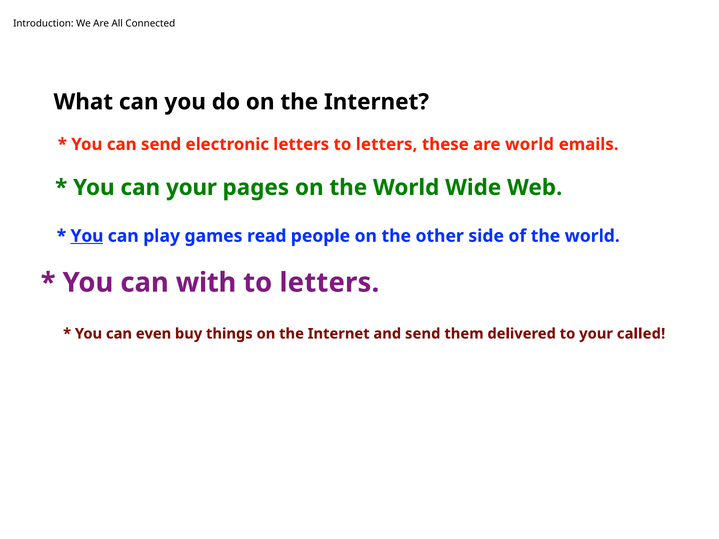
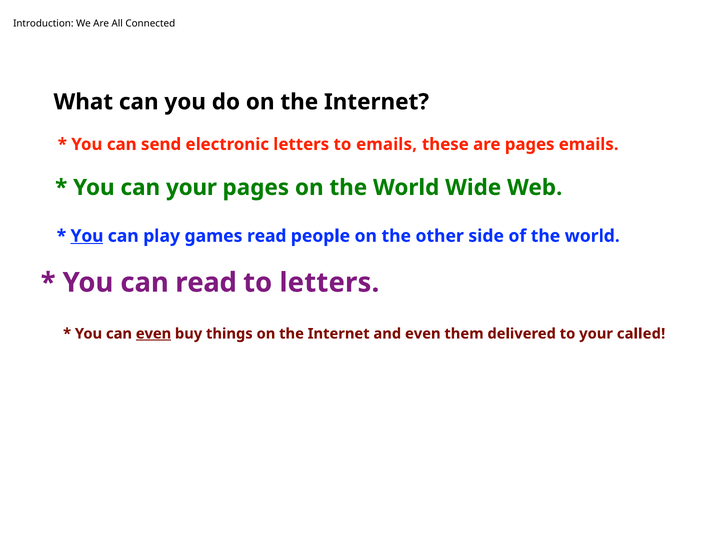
letters to letters: letters -> emails (387, 144)
are world: world -> pages (530, 144)
can with: with -> read (206, 283)
even underline: none -> present (154, 334)
and send: send -> even (423, 334)
